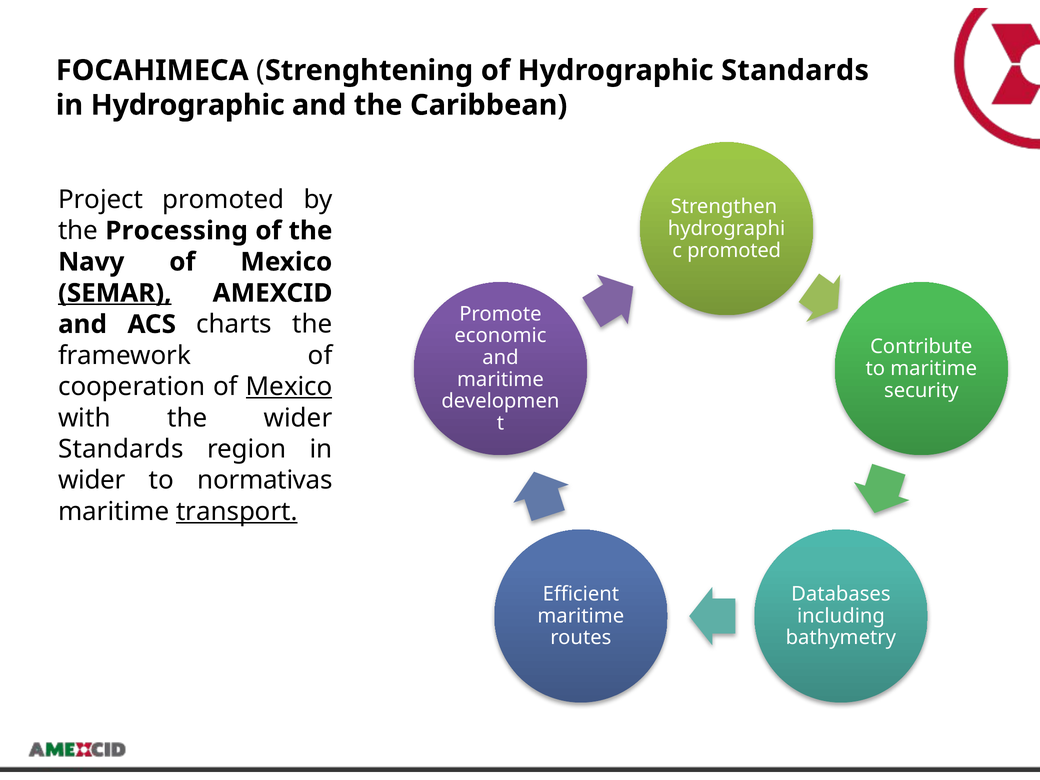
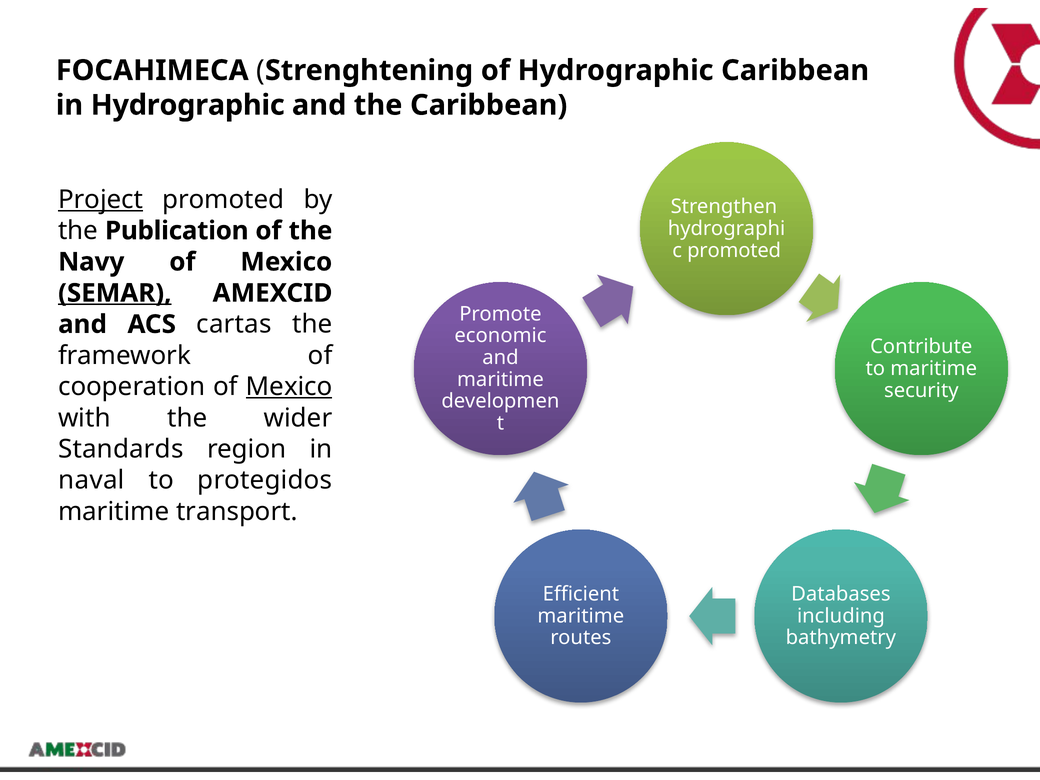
Hydrographic Standards: Standards -> Caribbean (795, 70)
Project underline: none -> present (101, 200)
Processing: Processing -> Publication (177, 231)
charts: charts -> cartas (234, 324)
wider: wider -> naval (92, 480)
normativas: normativas -> protegidos (265, 480)
transport underline: present -> none (237, 512)
